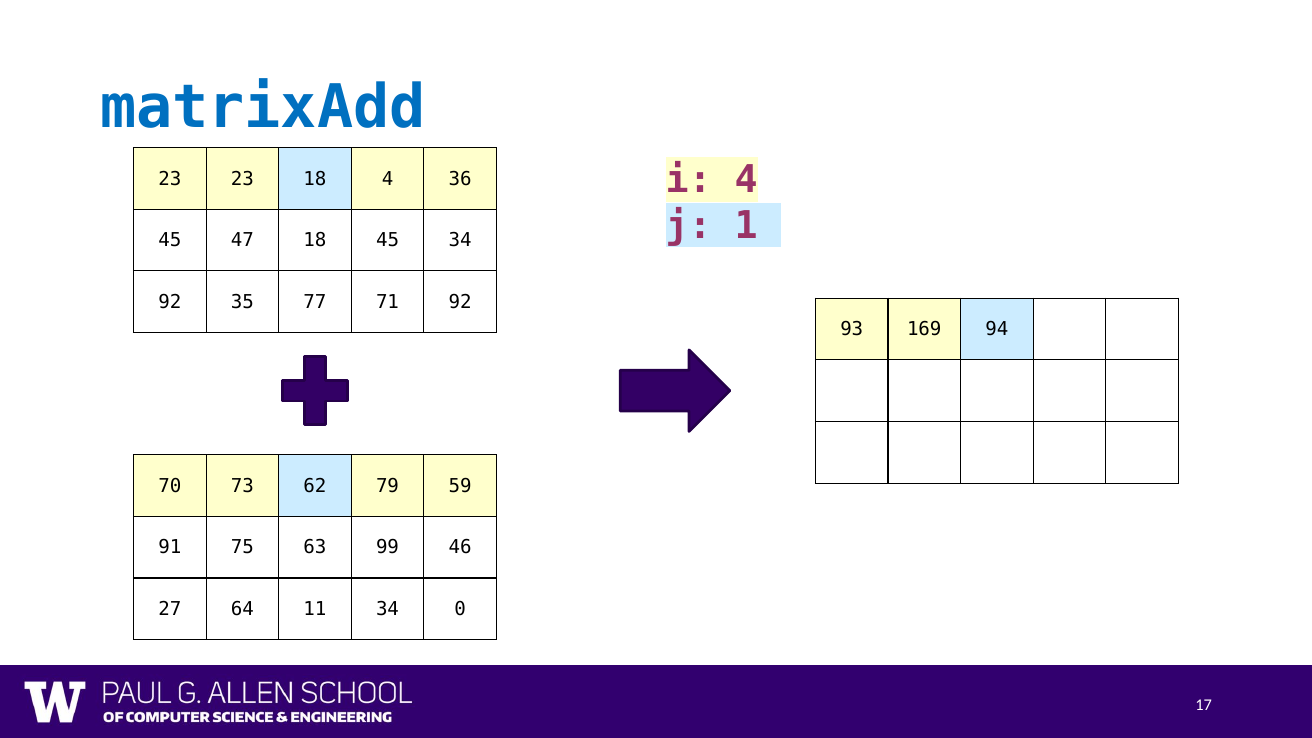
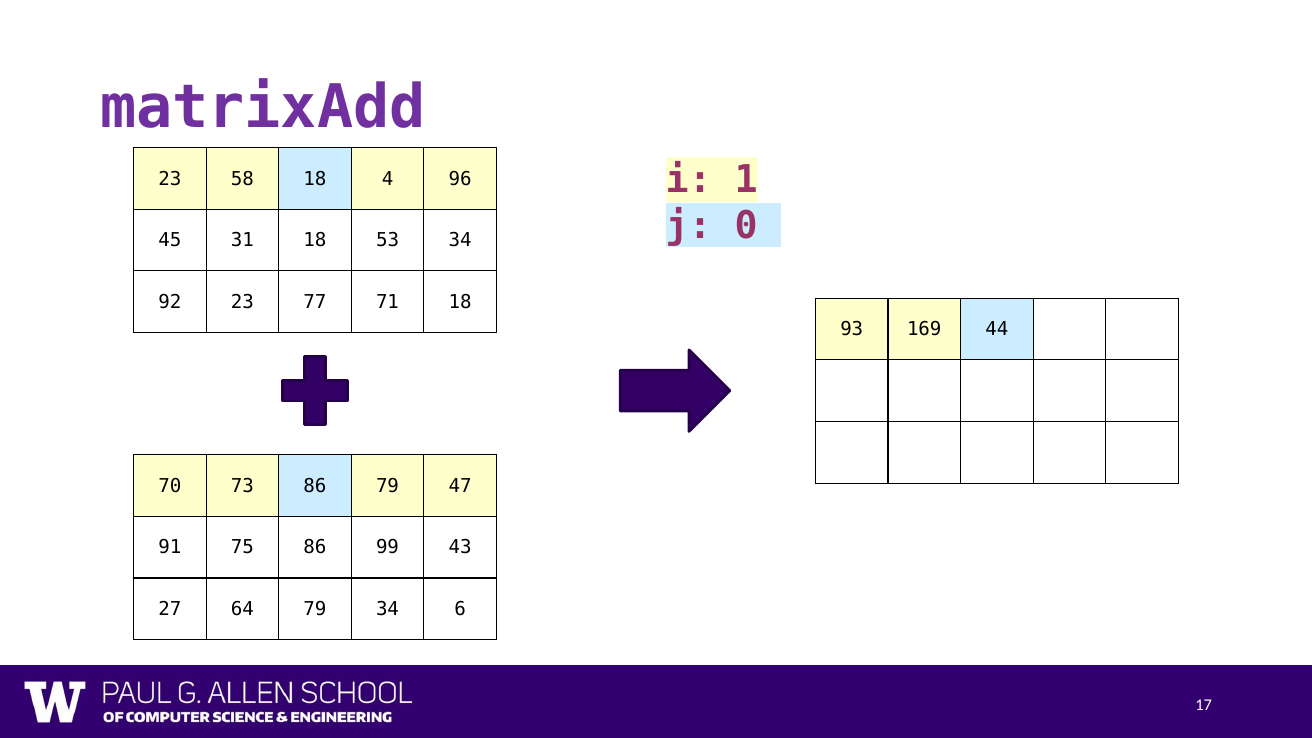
matrixAdd colour: blue -> purple (263, 107)
i 4: 4 -> 1 (746, 180)
23 23: 23 -> 58 (242, 179)
36: 36 -> 96 (460, 179)
1: 1 -> 0 (746, 226)
47: 47 -> 31 (242, 240)
18 45: 45 -> 53 (388, 240)
92 35: 35 -> 23 (242, 302)
71 92: 92 -> 18 (460, 302)
94: 94 -> 44 (997, 329)
73 62: 62 -> 86 (315, 486)
59: 59 -> 47 (460, 486)
75 63: 63 -> 86 (315, 547)
46: 46 -> 43 (460, 547)
64 11: 11 -> 79 (315, 609)
0: 0 -> 6 (460, 609)
